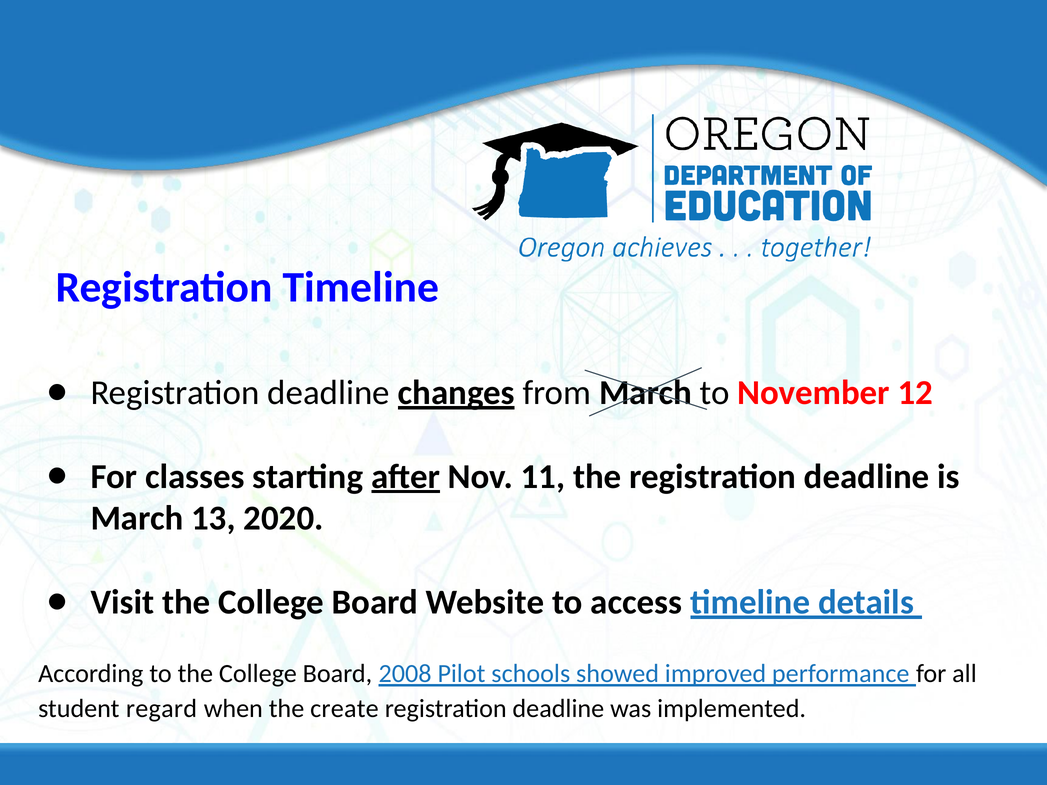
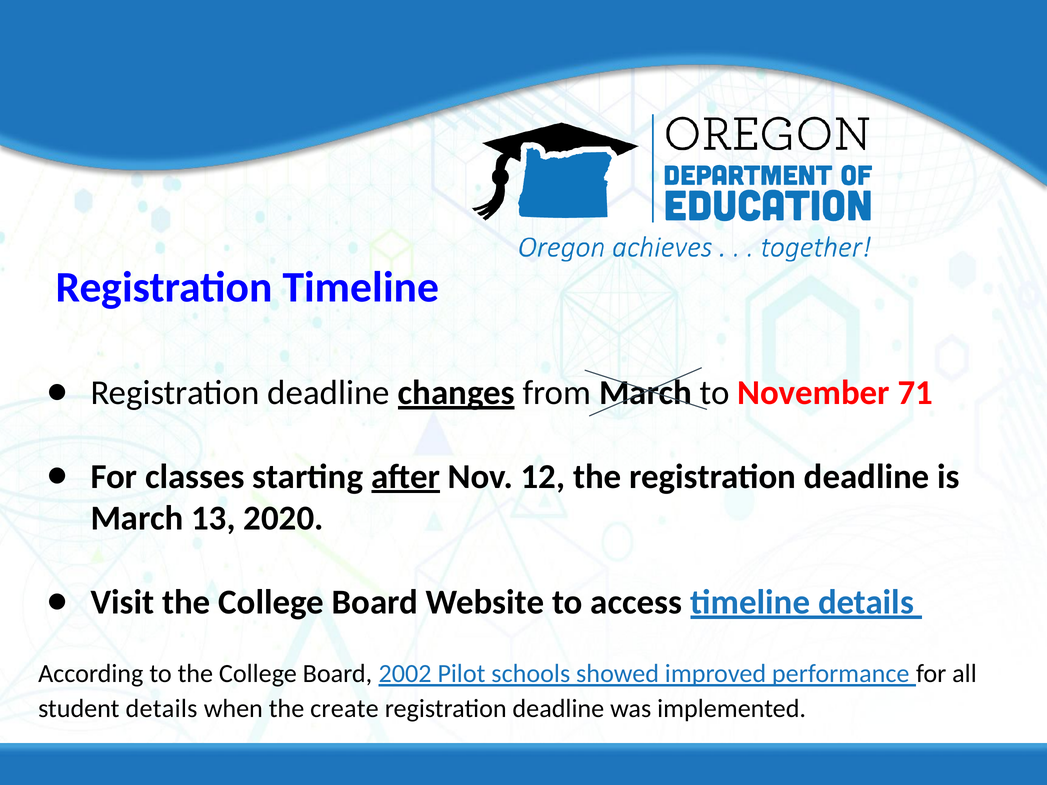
12: 12 -> 71 (915, 393)
11: 11 -> 12 (543, 477)
2008: 2008 -> 2002 (405, 674)
student regard: regard -> details (161, 709)
